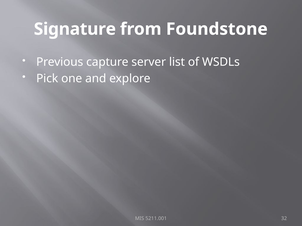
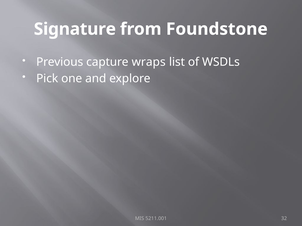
server: server -> wraps (149, 62)
